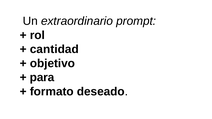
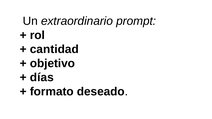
para: para -> días (42, 78)
